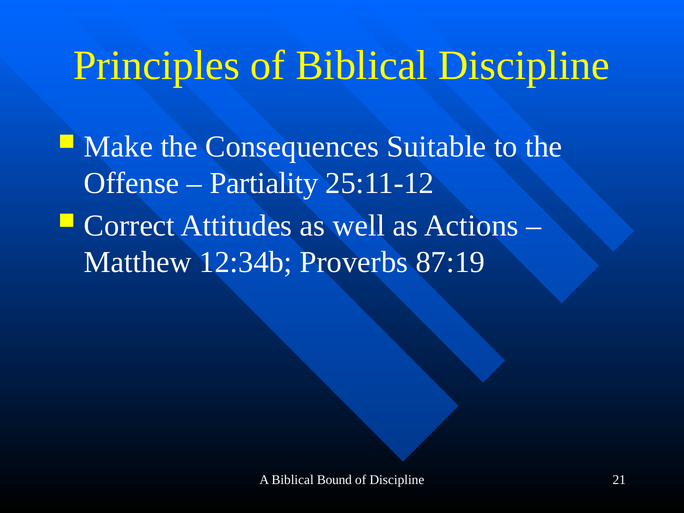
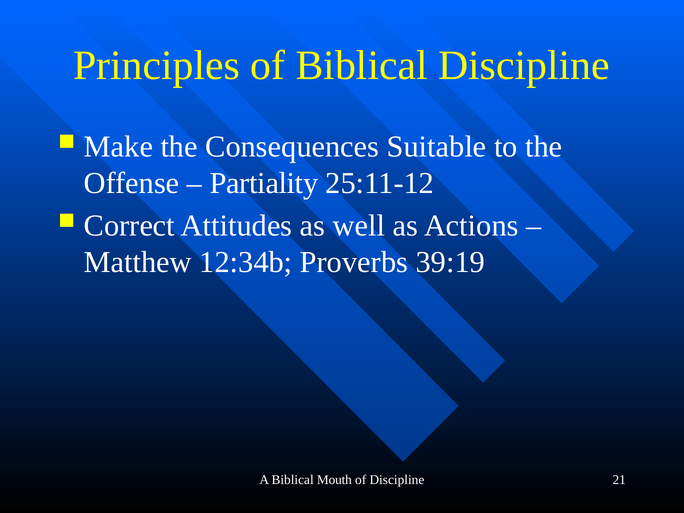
87:19: 87:19 -> 39:19 (450, 262)
Bound: Bound -> Mouth (334, 480)
